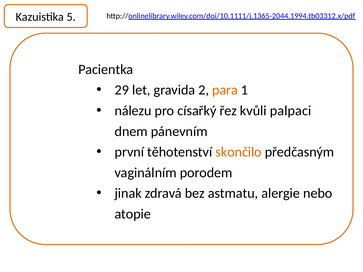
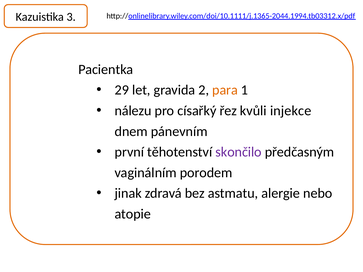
5: 5 -> 3 (71, 17)
palpaci: palpaci -> injekce (291, 111)
skončilo colour: orange -> purple (239, 152)
